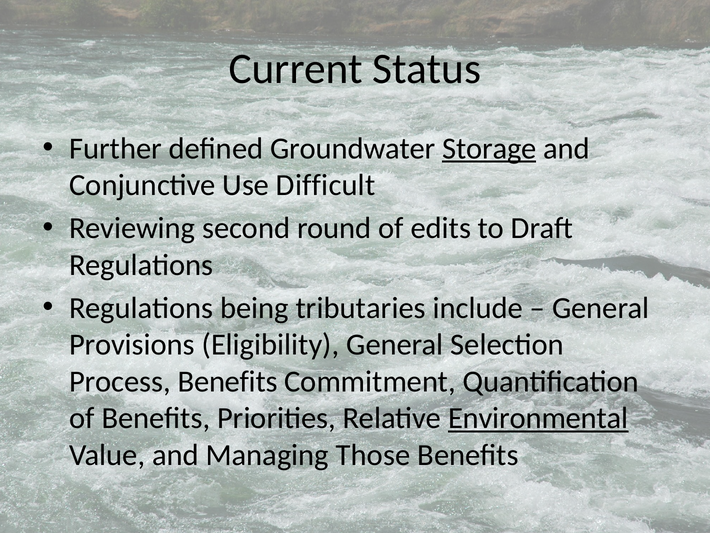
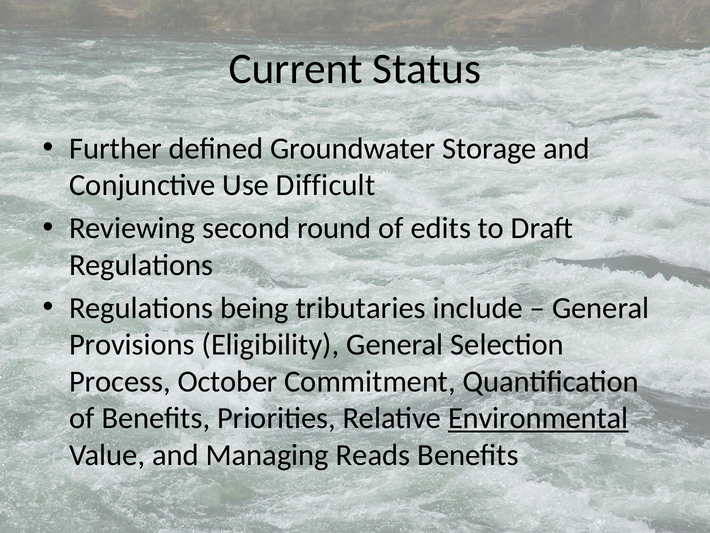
Storage underline: present -> none (489, 148)
Process Benefits: Benefits -> October (228, 381)
Those: Those -> Reads (373, 455)
